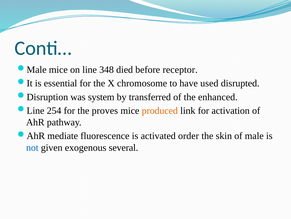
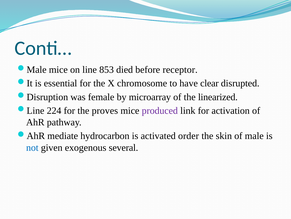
348: 348 -> 853 (107, 70)
used: used -> clear (209, 83)
system: system -> female (101, 97)
transferred: transferred -> microarray (150, 97)
enhanced: enhanced -> linearized (218, 97)
254: 254 -> 224 (54, 110)
produced colour: orange -> purple (160, 110)
fluorescence: fluorescence -> hydrocarbon (105, 135)
